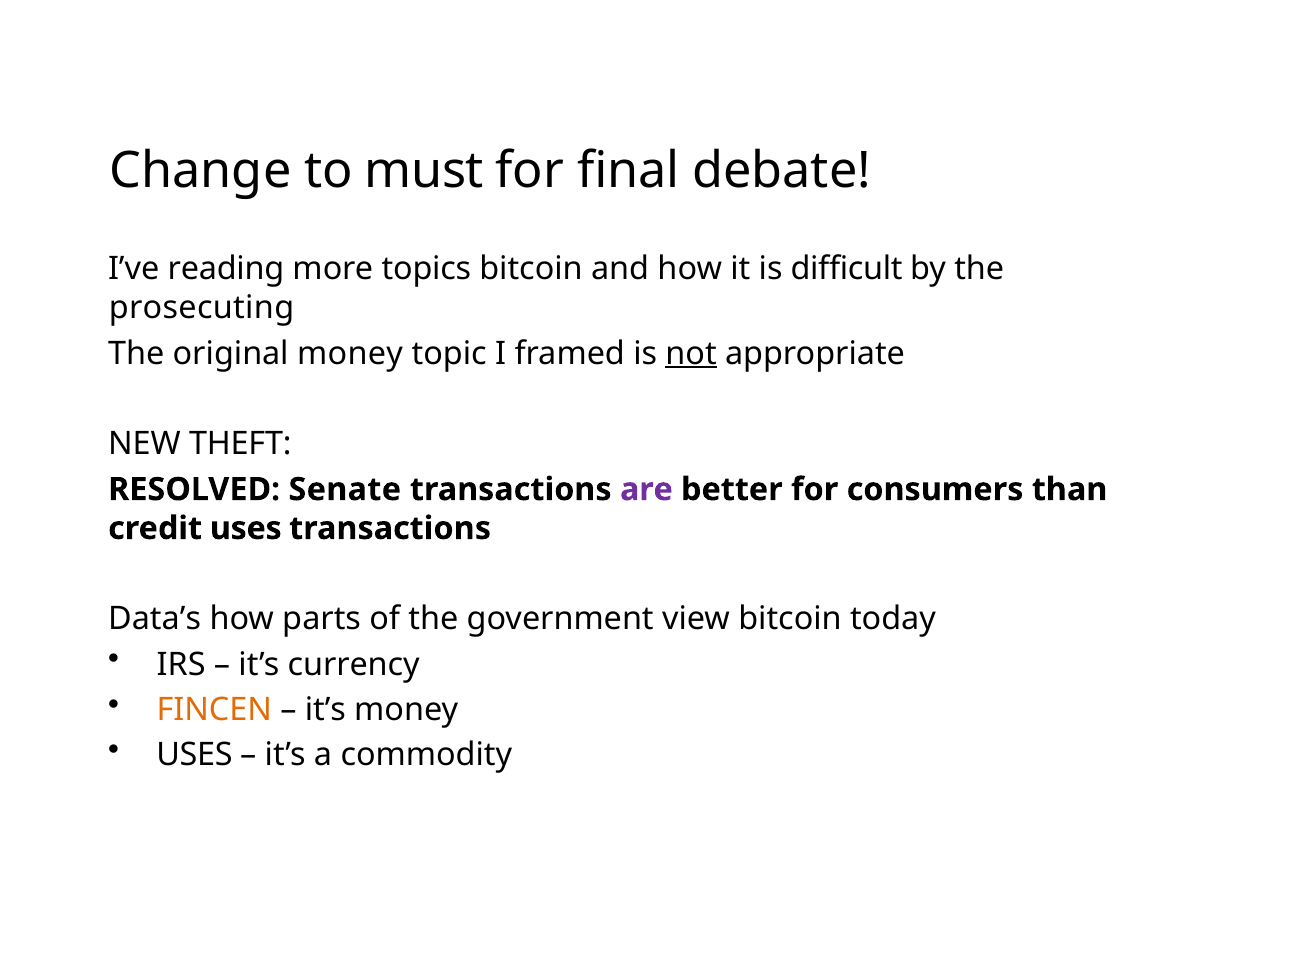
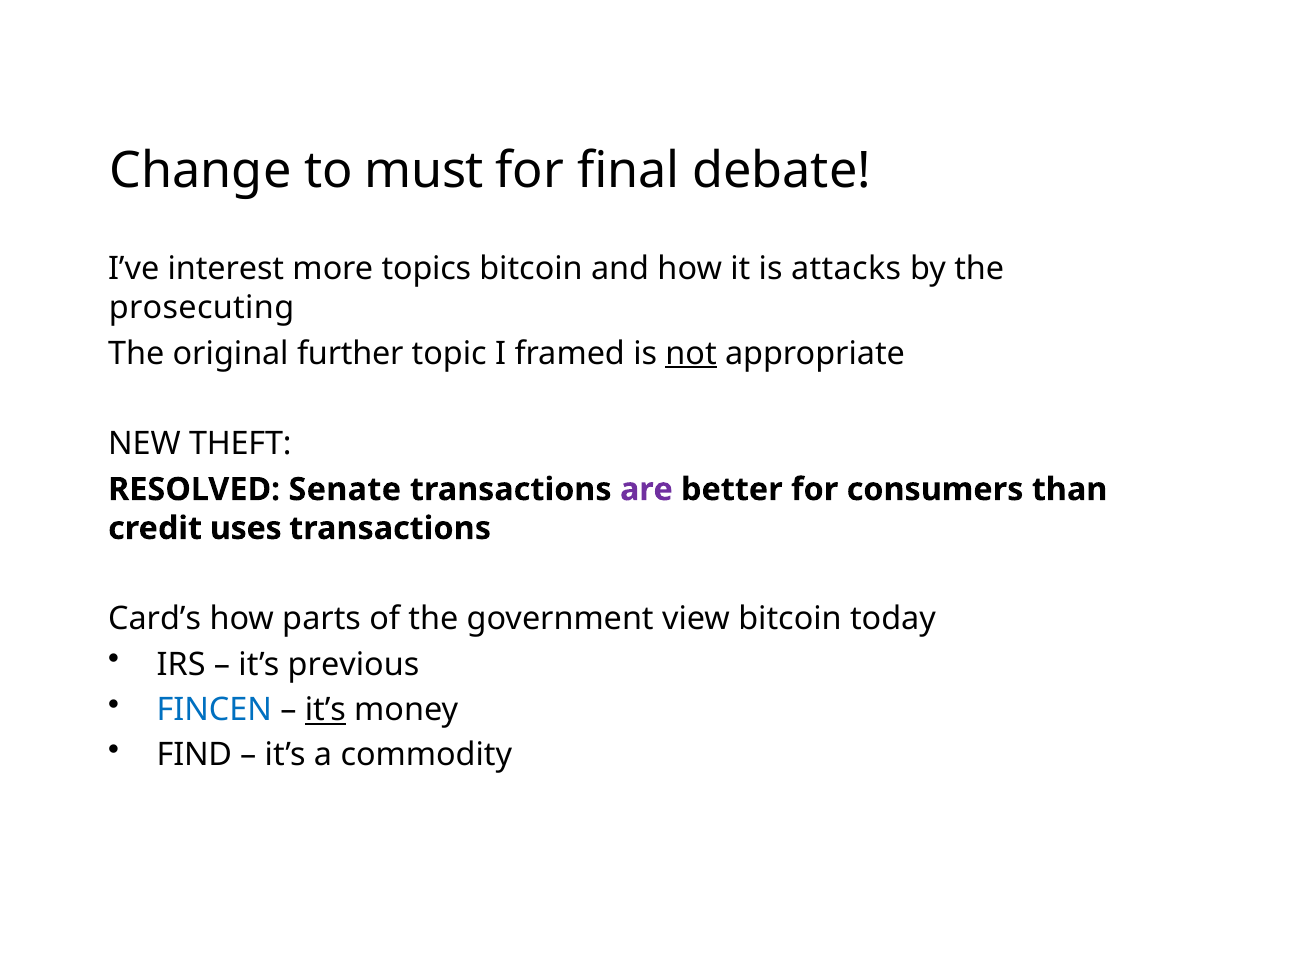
reading: reading -> interest (226, 269)
difficult: difficult -> attacks (846, 269)
original money: money -> further (350, 353)
Data’s: Data’s -> Card’s (155, 619)
currency: currency -> previous (354, 664)
FINCEN colour: orange -> blue (214, 709)
it’s underline: none -> present (325, 709)
USES: USES -> FIND (194, 755)
